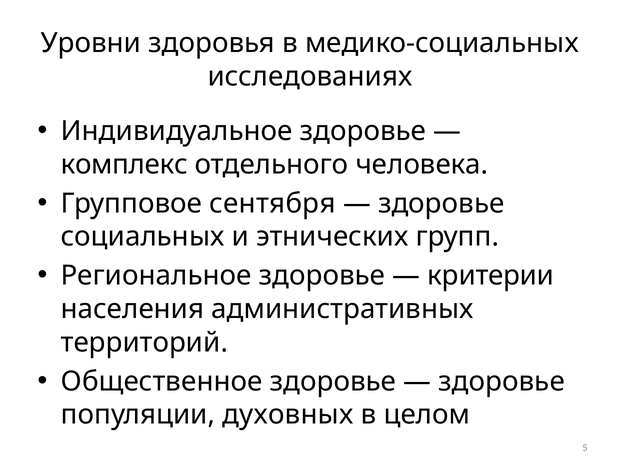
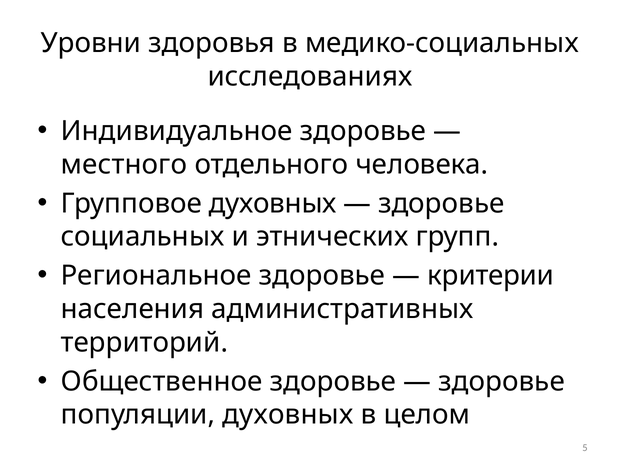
комплекс: комплекс -> местного (124, 164)
Групповое сентября: сентября -> духовных (273, 203)
